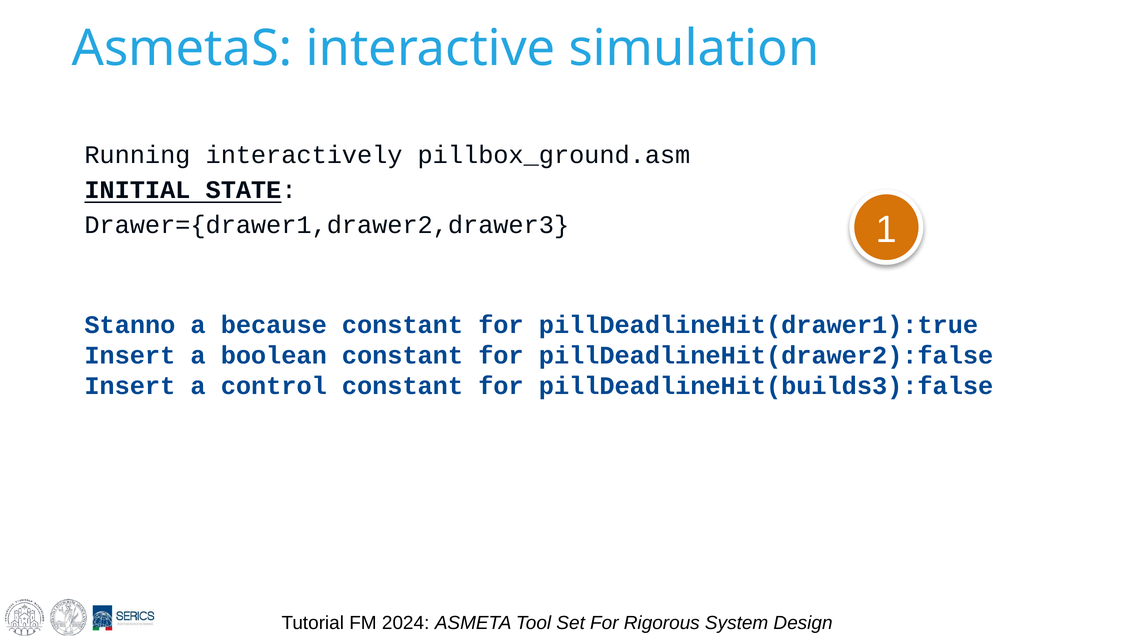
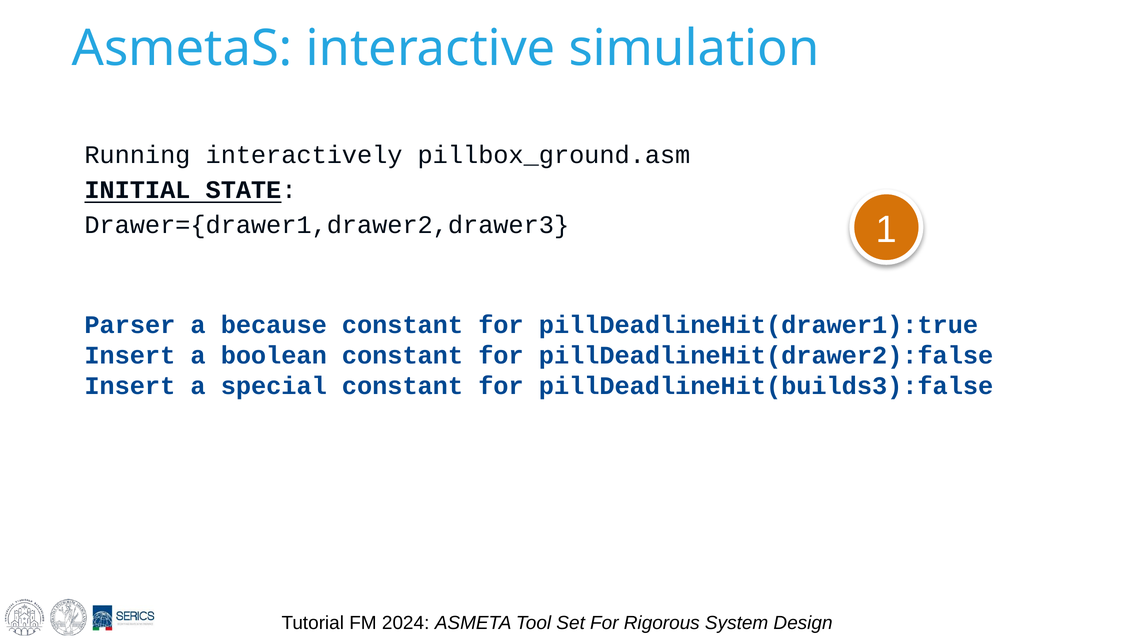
Stanno: Stanno -> Parser (130, 325)
control: control -> special (274, 386)
